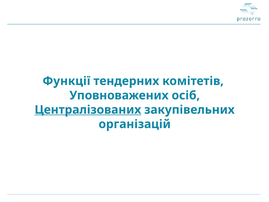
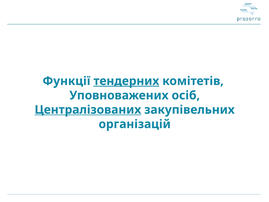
тендерних underline: none -> present (126, 81)
